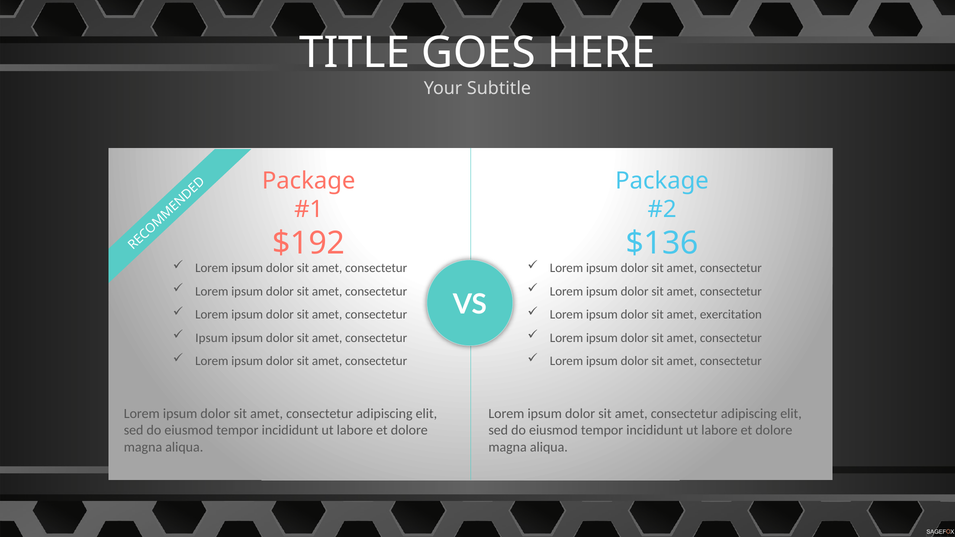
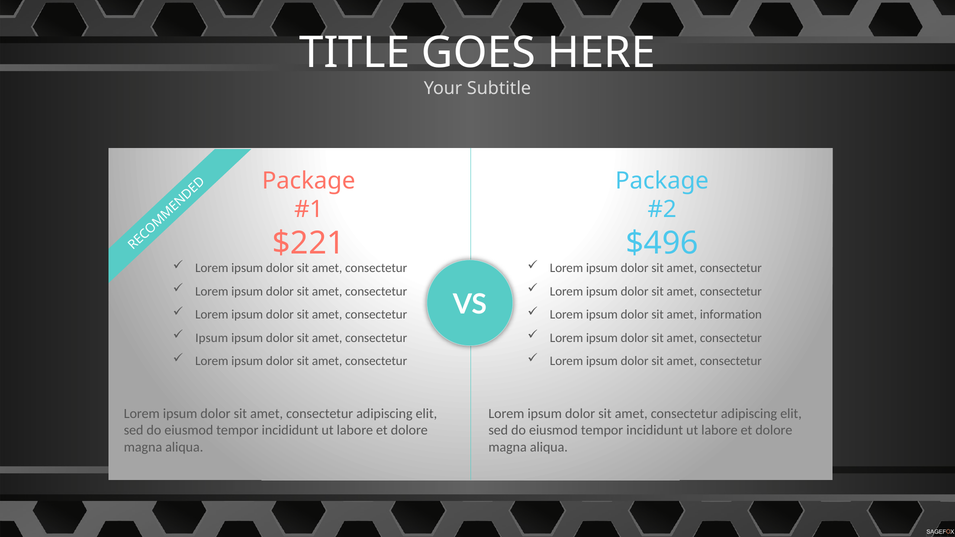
$192: $192 -> $221 (309, 244)
$136: $136 -> $496 (662, 244)
exercitation: exercitation -> information (731, 315)
